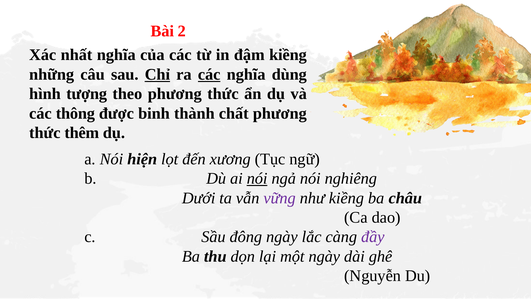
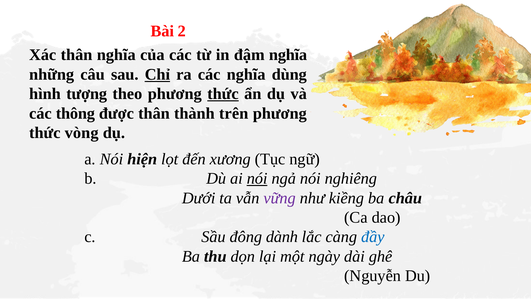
Xác nhất: nhất -> thân (77, 55)
đậm kiềng: kiềng -> nghĩa (288, 55)
các underline: present -> none (209, 74)
thức underline: none -> present (223, 94)
được binh: binh -> thân (154, 113)
chất: chất -> trên (234, 113)
thêm: thêm -> vòng (82, 133)
đông ngày: ngày -> dành (282, 237)
đầy colour: purple -> blue (373, 237)
